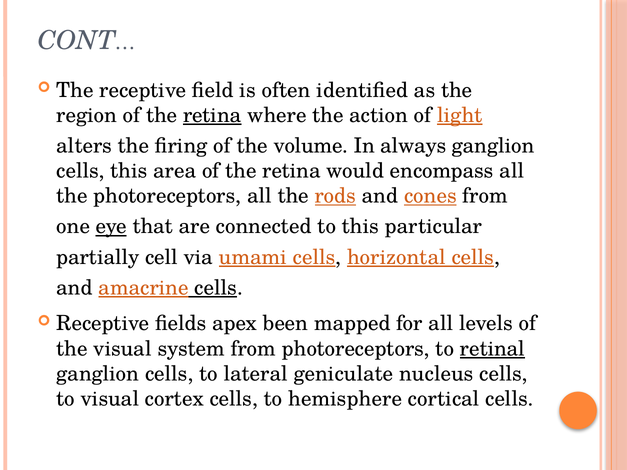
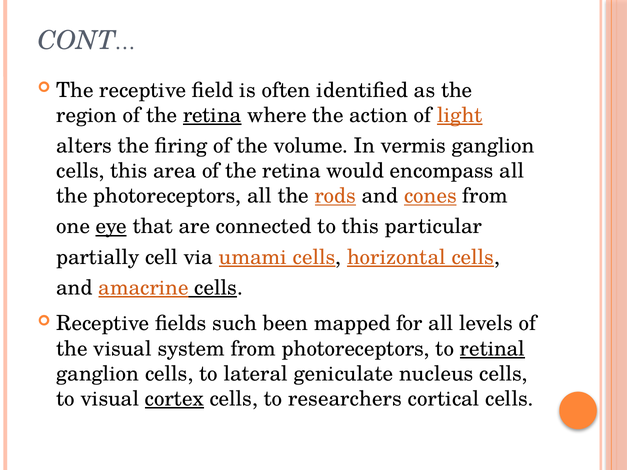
always: always -> vermis (413, 146)
apex: apex -> such (235, 324)
cortex underline: none -> present (174, 399)
hemisphere: hemisphere -> researchers (345, 399)
